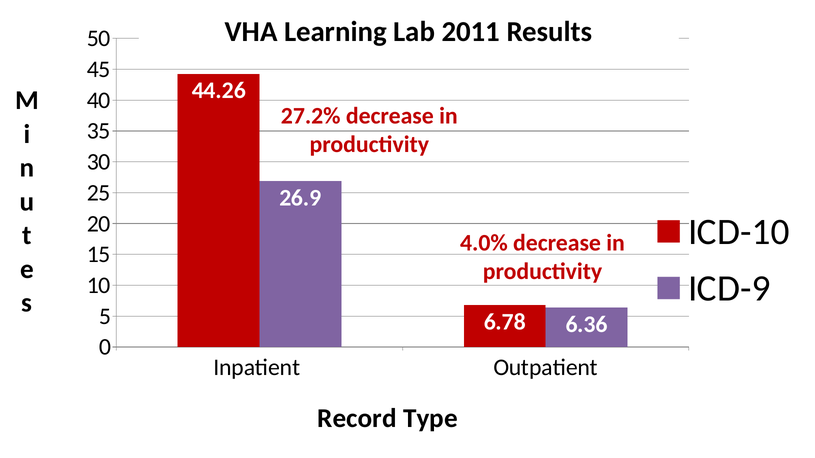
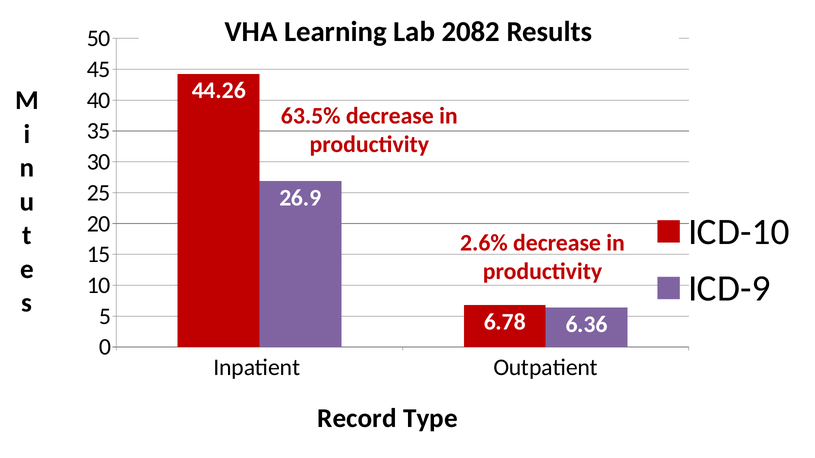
2011: 2011 -> 2082 (471, 32)
27.2%: 27.2% -> 63.5% (311, 116)
4.0%: 4.0% -> 2.6% (484, 243)
